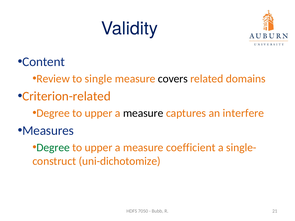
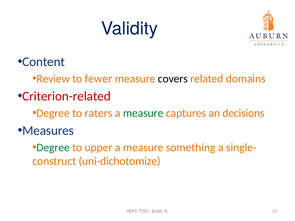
single: single -> fewer (98, 79)
Criterion-related colour: orange -> red (67, 96)
upper: upper -> raters (99, 113)
measure colour: black -> green (143, 113)
interfere: interfere -> decisions (243, 113)
coefficient: coefficient -> something (191, 148)
